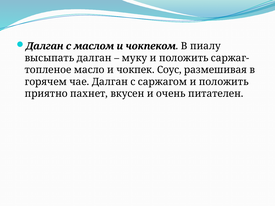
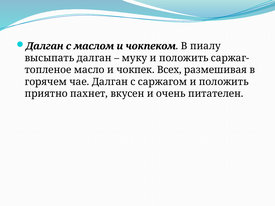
Соус: Соус -> Всех (169, 70)
